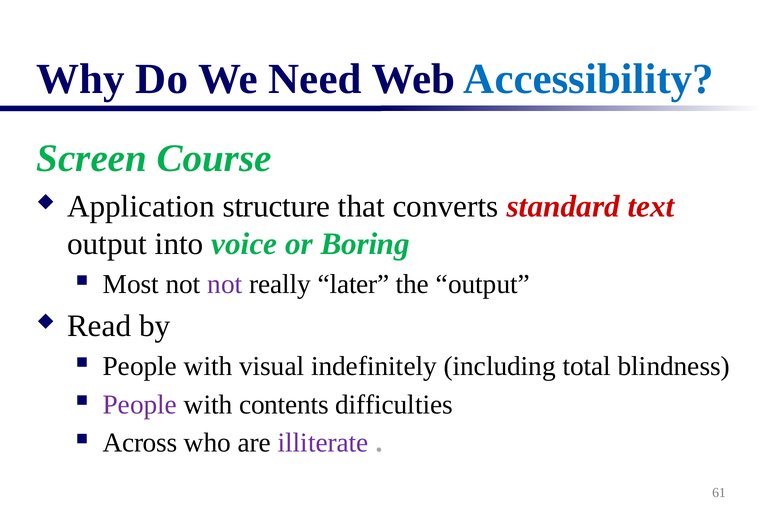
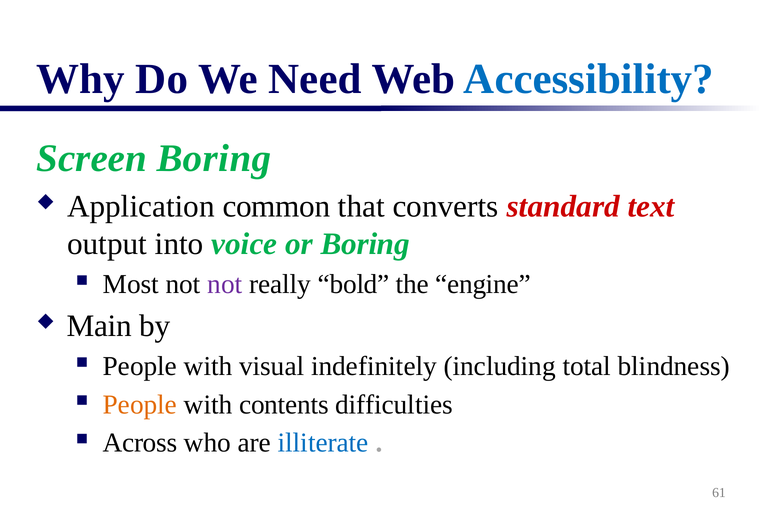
Screen Course: Course -> Boring (214, 159)
structure: structure -> common (276, 207)
later: later -> bold (354, 285)
the output: output -> engine (483, 285)
Read: Read -> Main (99, 326)
People colour: purple -> orange (140, 405)
illiterate colour: purple -> blue (323, 443)
